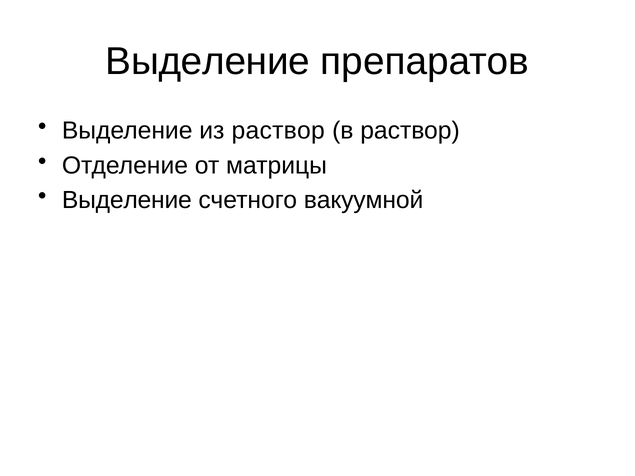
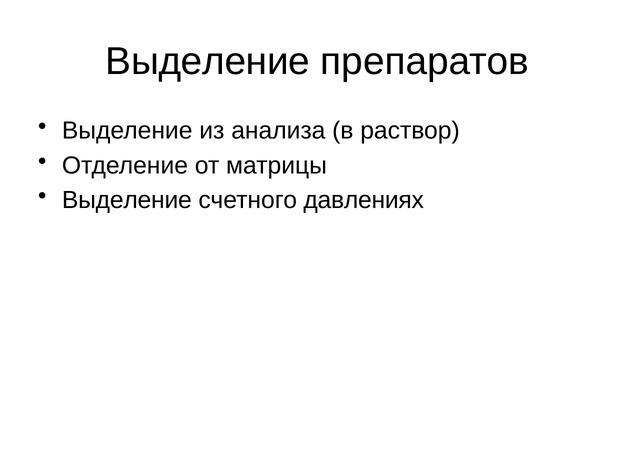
из раствор: раствор -> анализа (278, 131)
вакуумной: вакуумной -> давлениях (364, 200)
